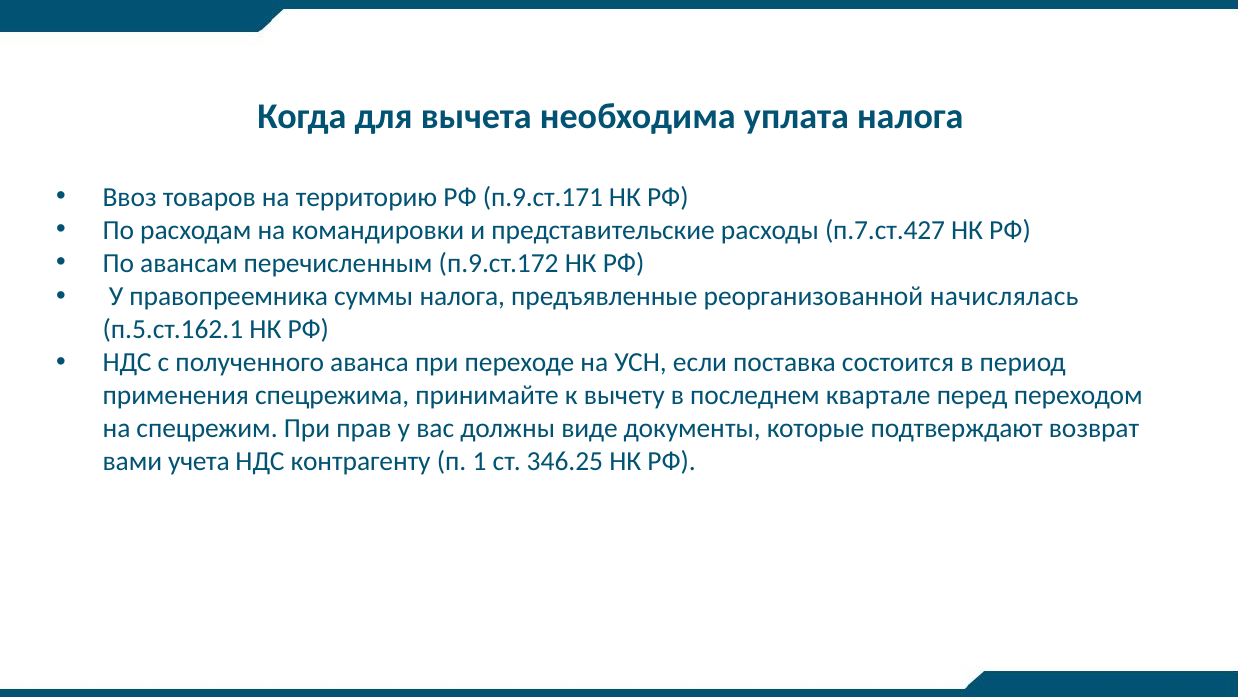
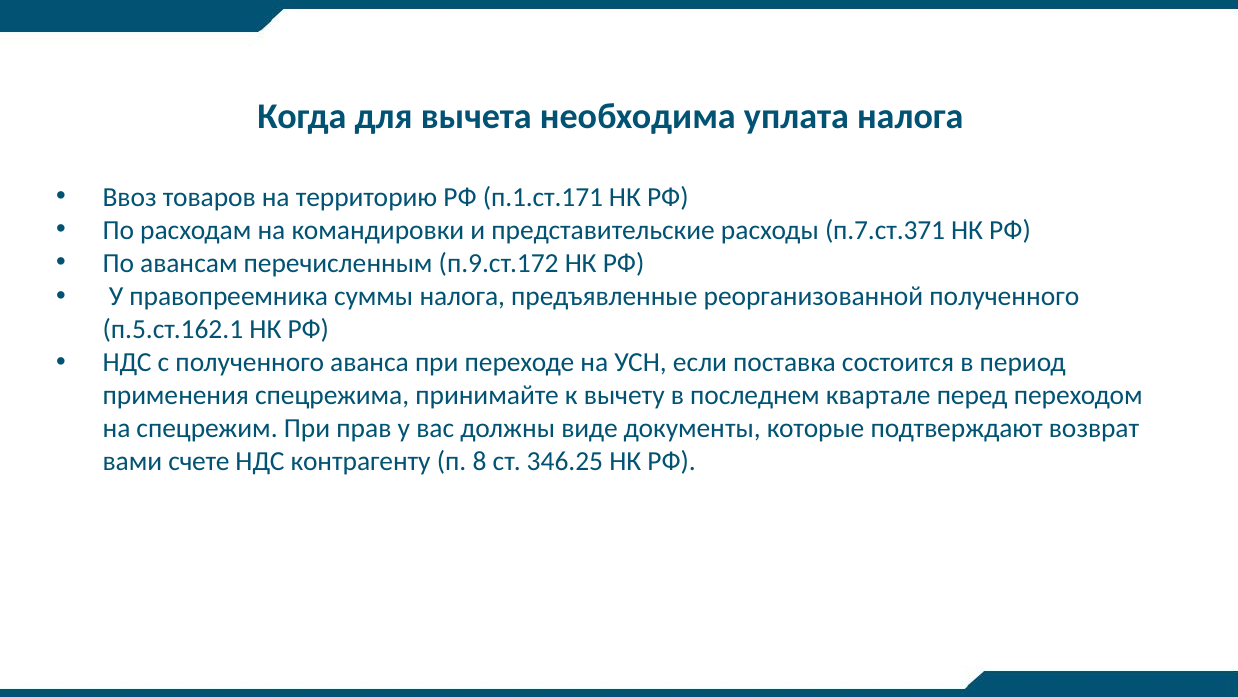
п.9.ст.171: п.9.ст.171 -> п.1.ст.171 (543, 197)
п.7.ст.427: п.7.ст.427 -> п.7.ст.371 (885, 230)
реорганизованной начислялась: начислялась -> полученного (1004, 296)
учета: учета -> счете (199, 461)
1: 1 -> 8 (480, 461)
